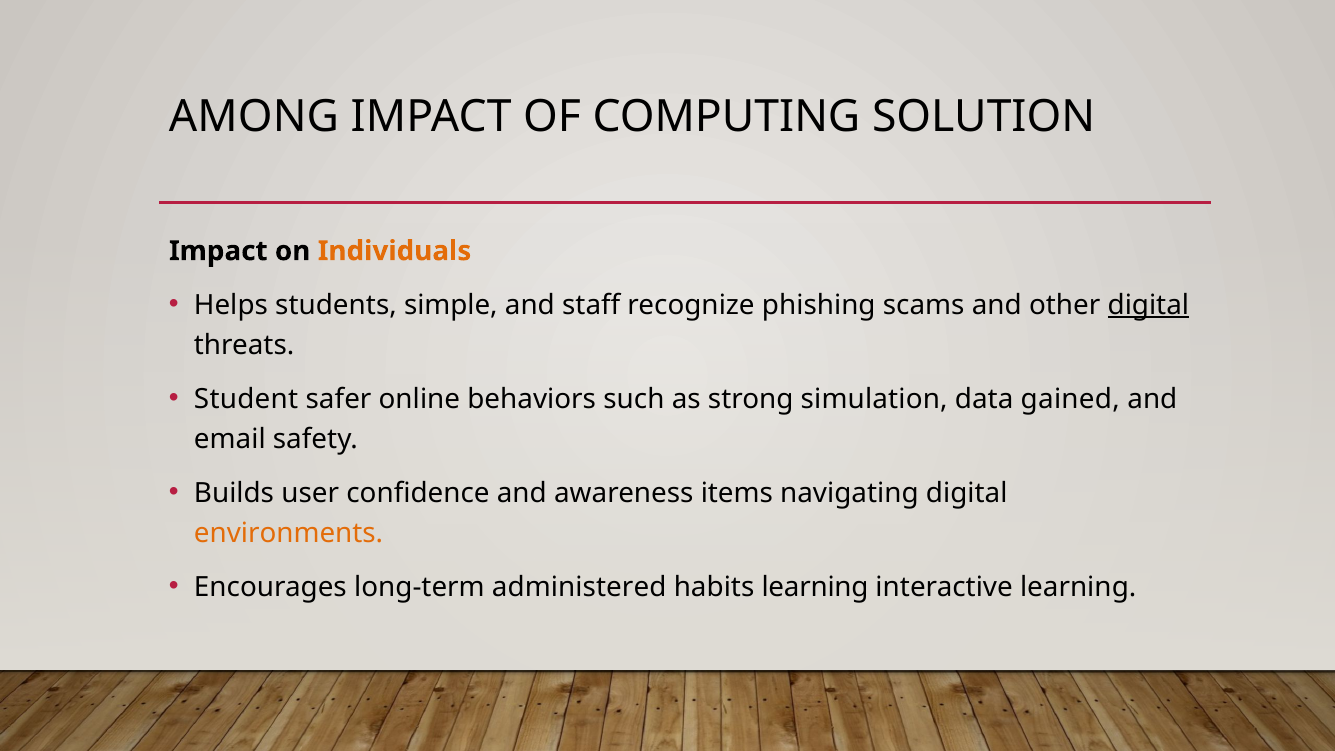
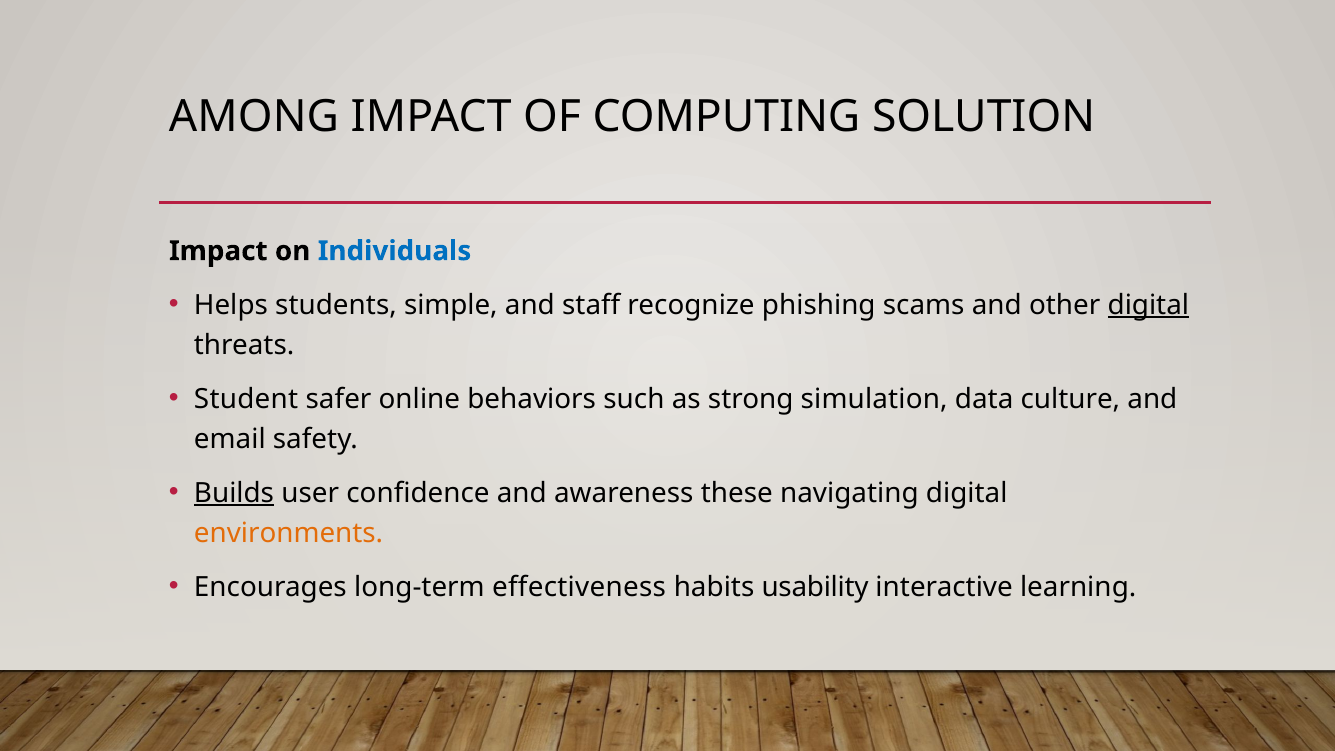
Individuals colour: orange -> blue (394, 251)
gained: gained -> culture (1070, 399)
Builds underline: none -> present (234, 493)
items: items -> these (737, 493)
administered: administered -> effectiveness (579, 587)
habits learning: learning -> usability (815, 587)
